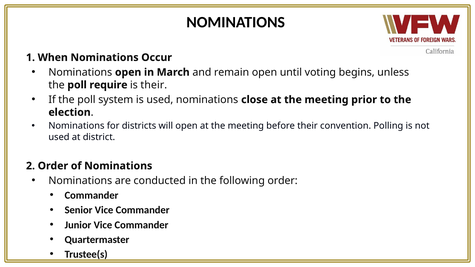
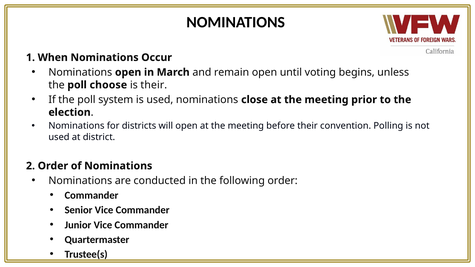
require: require -> choose (108, 85)
